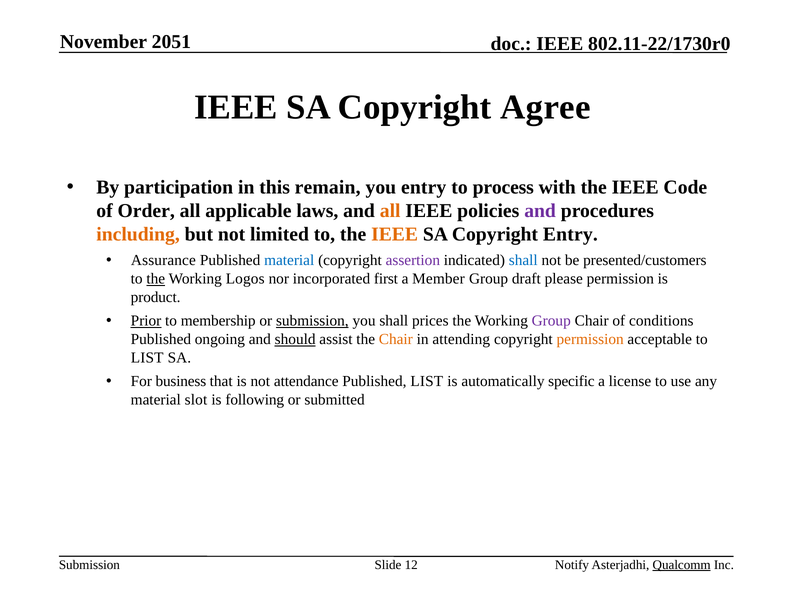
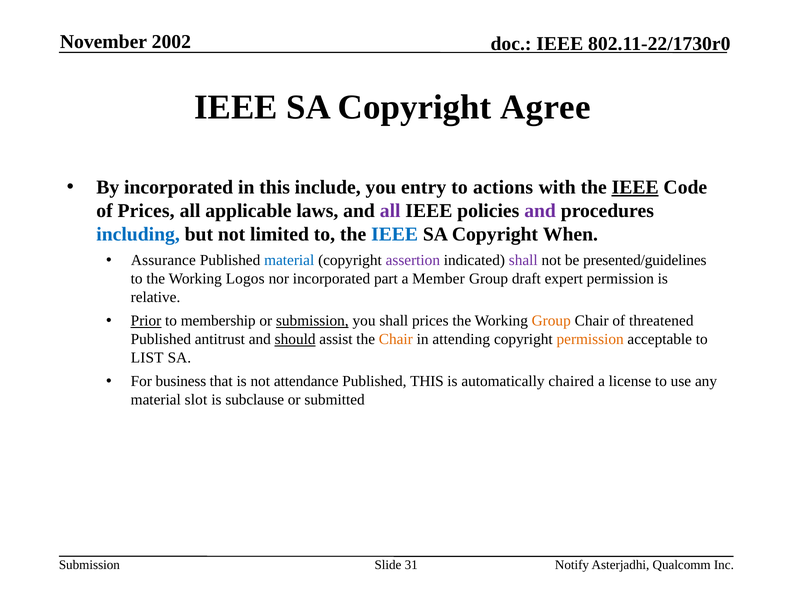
2051: 2051 -> 2002 (171, 42)
By participation: participation -> incorporated (179, 187)
remain: remain -> include (328, 187)
process: process -> actions (503, 187)
IEEE underline: none -> present (635, 187)
of Order: Order -> Prices (146, 211)
all colour: orange -> purple (390, 211)
including colour: orange -> blue (138, 235)
IEEE colour: orange -> blue (395, 235)
Copyright Entry: Entry -> When (570, 235)
shall colour: blue -> purple (523, 261)
presented/customers: presented/customers -> presented/guidelines (645, 261)
the underline: present -> none (156, 279)
first: first -> part (386, 279)
please: please -> expert (564, 279)
product: product -> relative (156, 297)
Group colour: purple -> orange (551, 321)
conditions: conditions -> threatened (661, 321)
ongoing: ongoing -> antitrust (220, 340)
Published LIST: LIST -> THIS (427, 382)
specific: specific -> chaired (571, 382)
following: following -> subclause (255, 400)
12: 12 -> 31 (411, 565)
Qualcomm underline: present -> none (682, 565)
